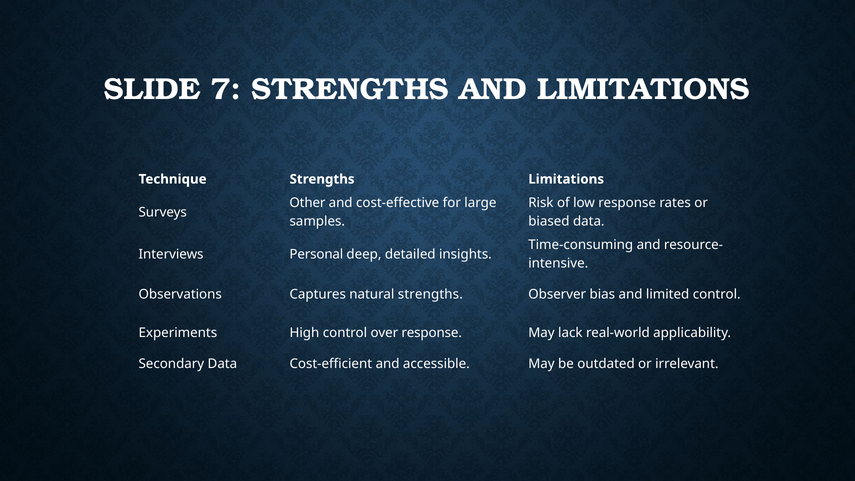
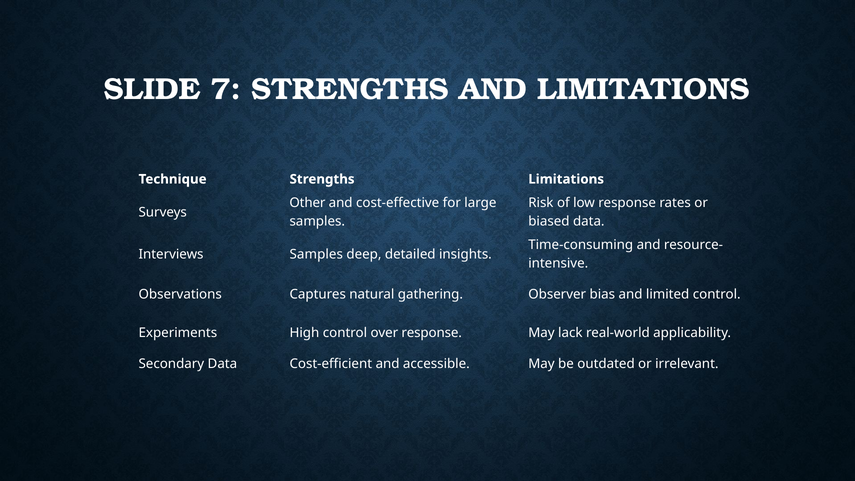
Interviews Personal: Personal -> Samples (316, 254)
natural strengths: strengths -> gathering (430, 294)
